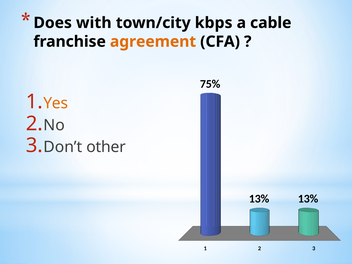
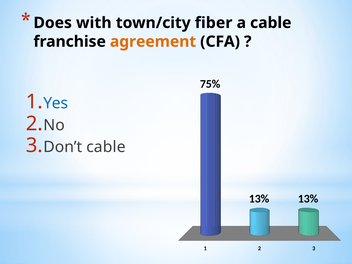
kbps: kbps -> fiber (214, 23)
Yes colour: orange -> blue (56, 103)
Don’t other: other -> cable (106, 147)
